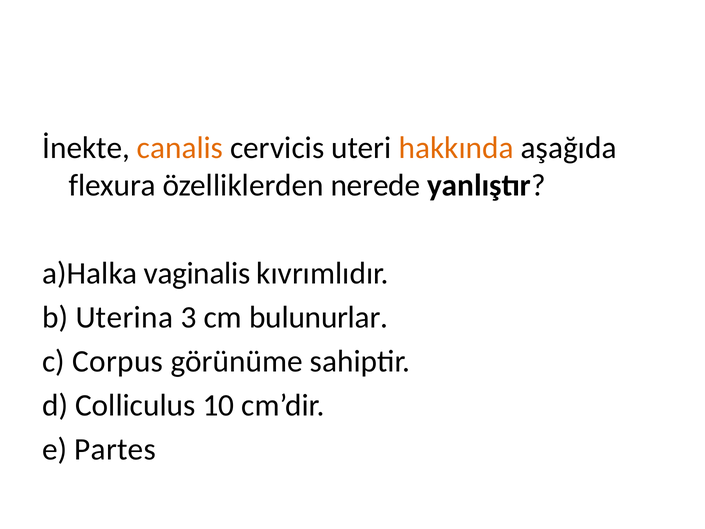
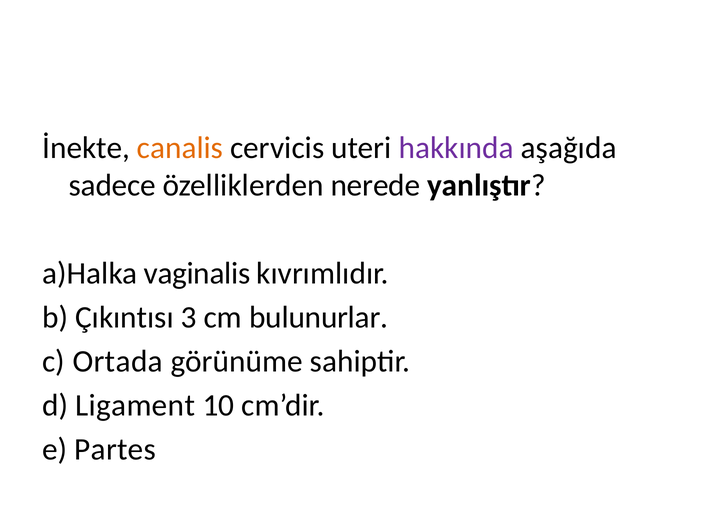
hakkında colour: orange -> purple (456, 148)
flexura: flexura -> sadece (112, 186)
Uterina: Uterina -> Çıkıntısı (125, 317)
Corpus: Corpus -> Ortada (118, 361)
Colliculus: Colliculus -> Ligament (135, 405)
